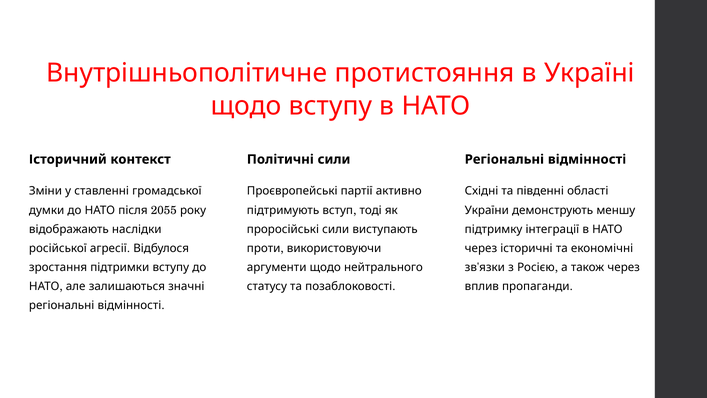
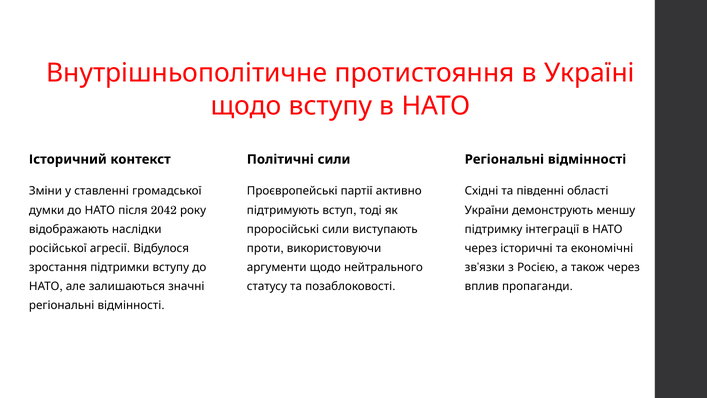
2055: 2055 -> 2042 (164, 210)
